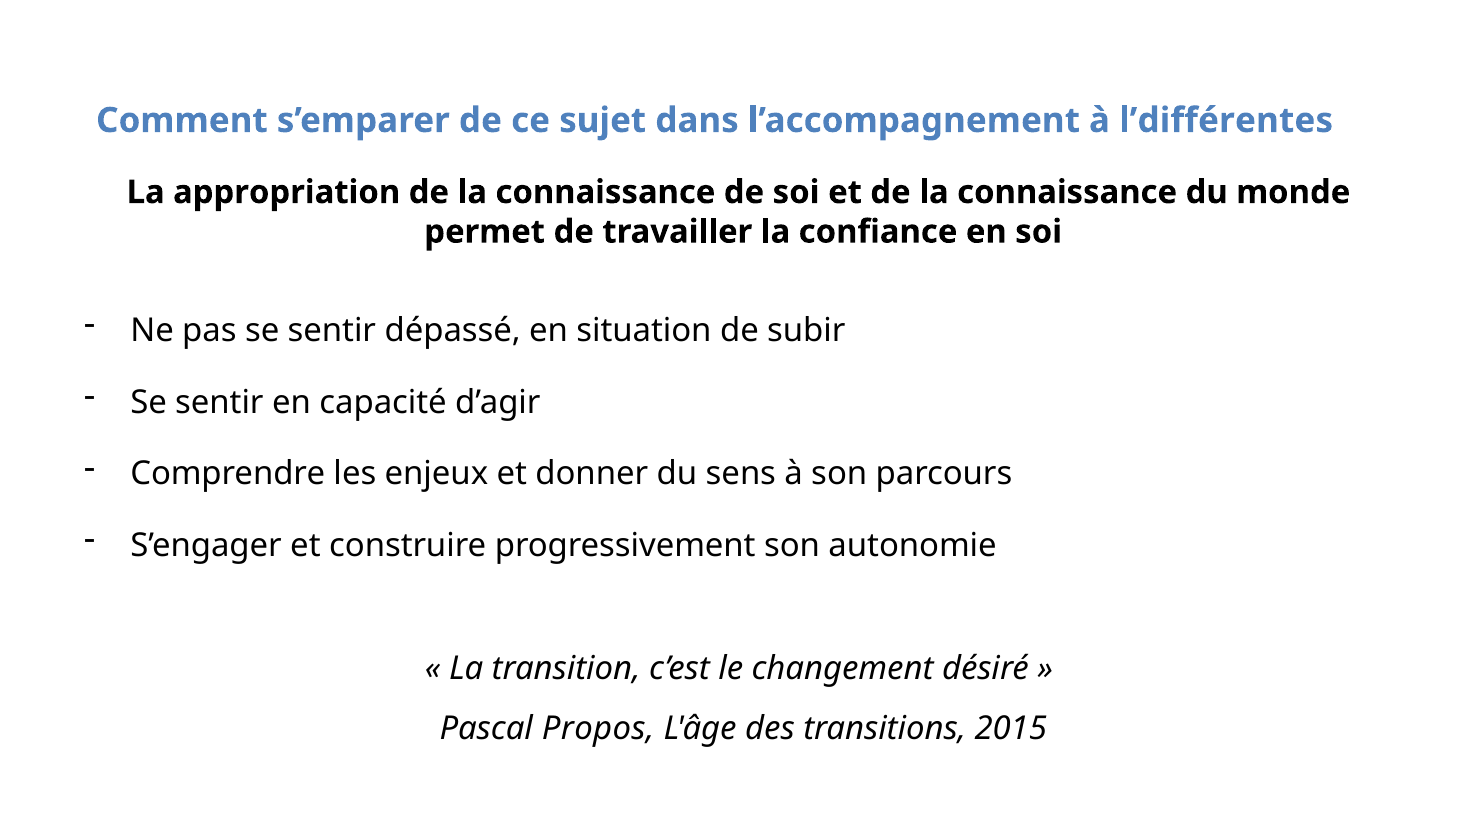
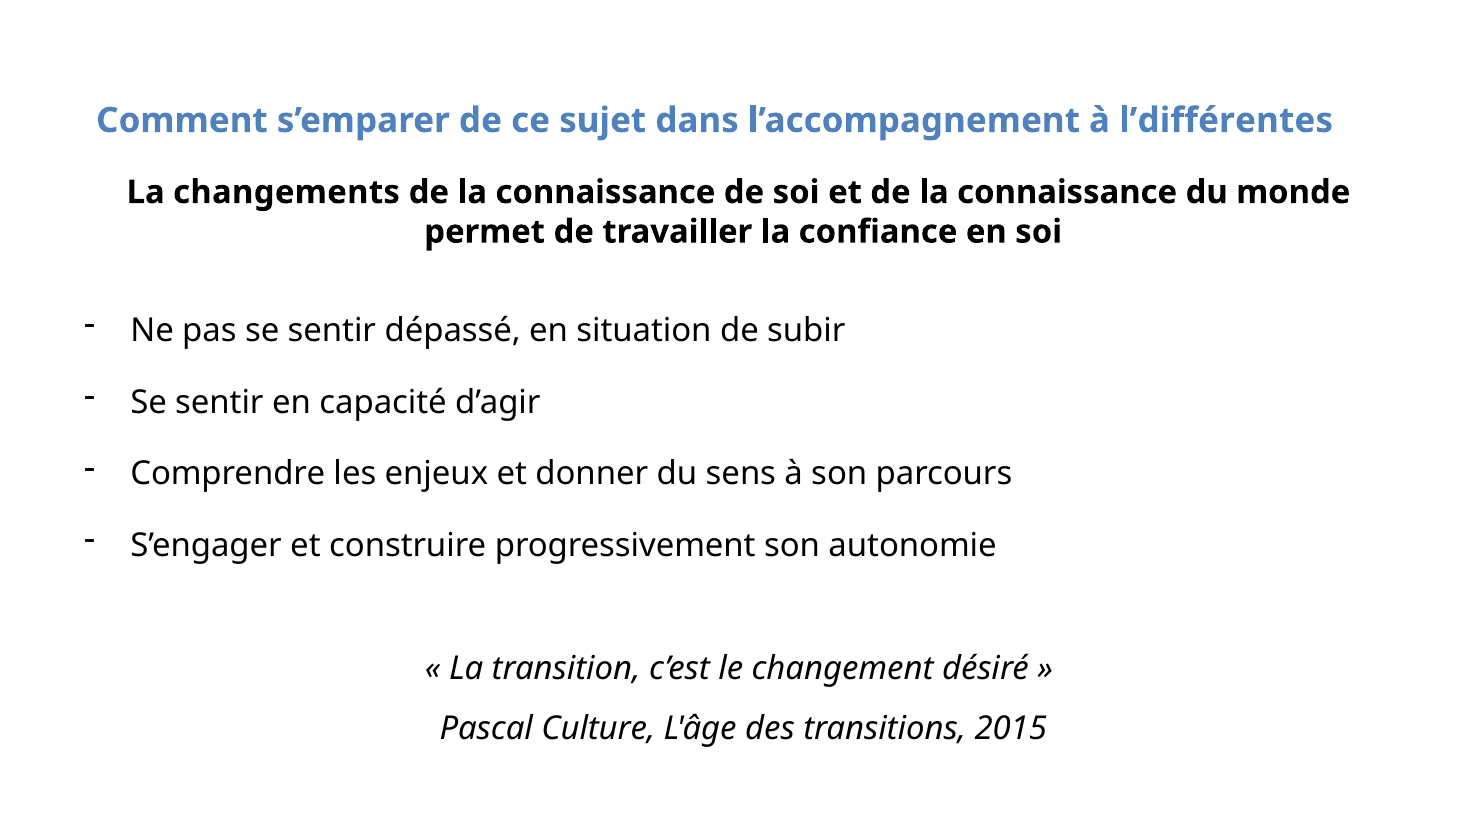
appropriation: appropriation -> changements (286, 192)
Propos: Propos -> Culture (598, 728)
